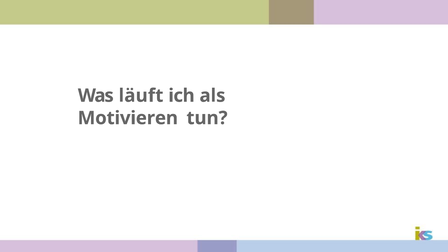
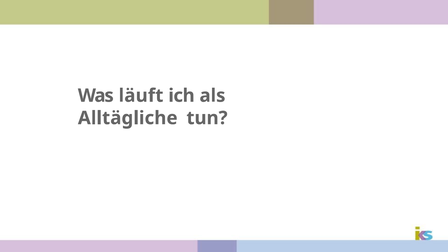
Motivieren: Motivieren -> Alltägliche (128, 118)
